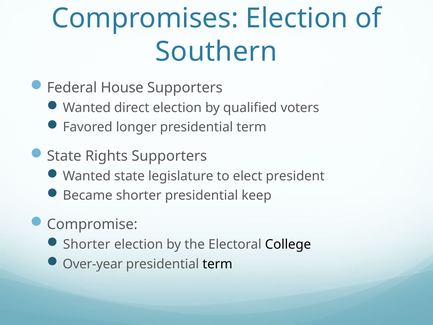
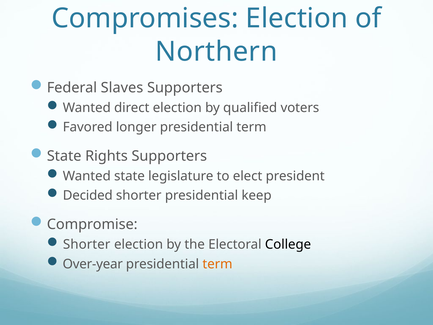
Southern: Southern -> Northern (216, 52)
House: House -> Slaves (122, 88)
Became: Became -> Decided (88, 195)
term colour: black -> orange (218, 264)
